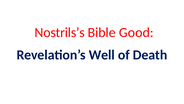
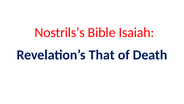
Good: Good -> Isaiah (136, 32)
Well: Well -> That (102, 55)
